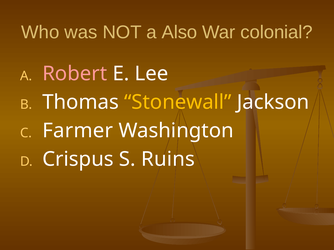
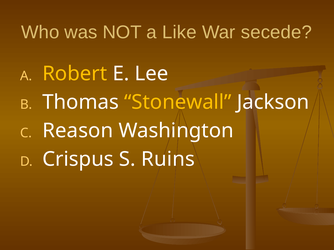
Also: Also -> Like (179, 32)
colonial: colonial -> secede (276, 32)
Robert colour: pink -> yellow (75, 74)
Farmer: Farmer -> Reason (78, 131)
